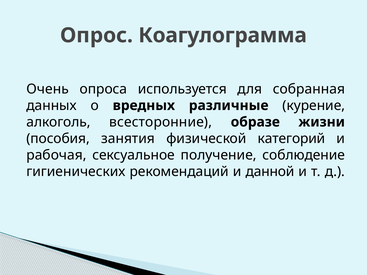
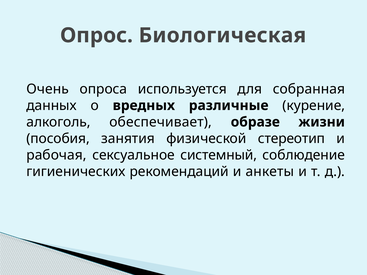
Коагулограмма: Коагулограмма -> Биологическая (222, 35)
всесторонние: всесторонние -> обеспечивает (161, 122)
категорий: категорий -> стереотип (291, 139)
получение: получение -> системный (219, 155)
данной: данной -> анкеты (270, 172)
